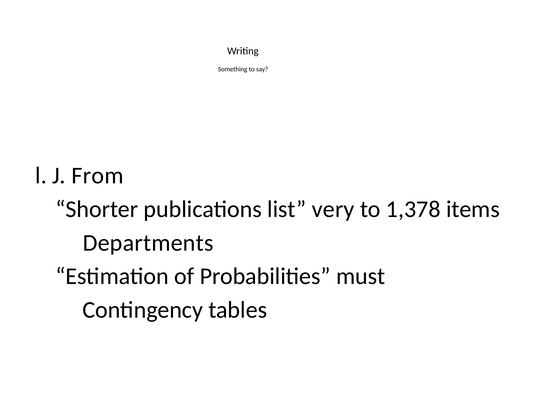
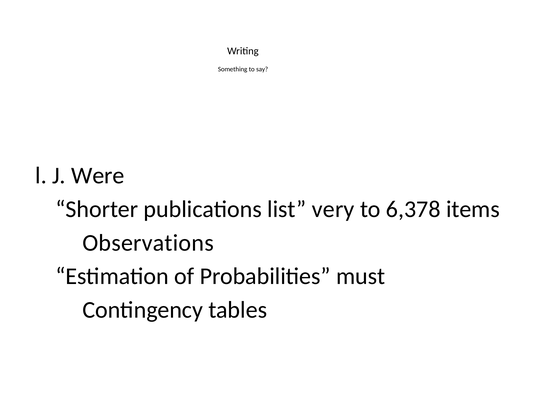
From: From -> Were (98, 175)
1,378: 1,378 -> 6,378 (413, 209)
Departments: Departments -> Observations (148, 243)
